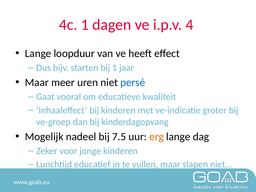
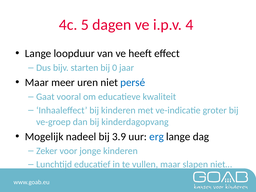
4c 1: 1 -> 5 (85, 25)
bij 1: 1 -> 0 (115, 68)
7.5: 7.5 -> 3.9 (119, 137)
erg colour: orange -> blue (157, 137)
